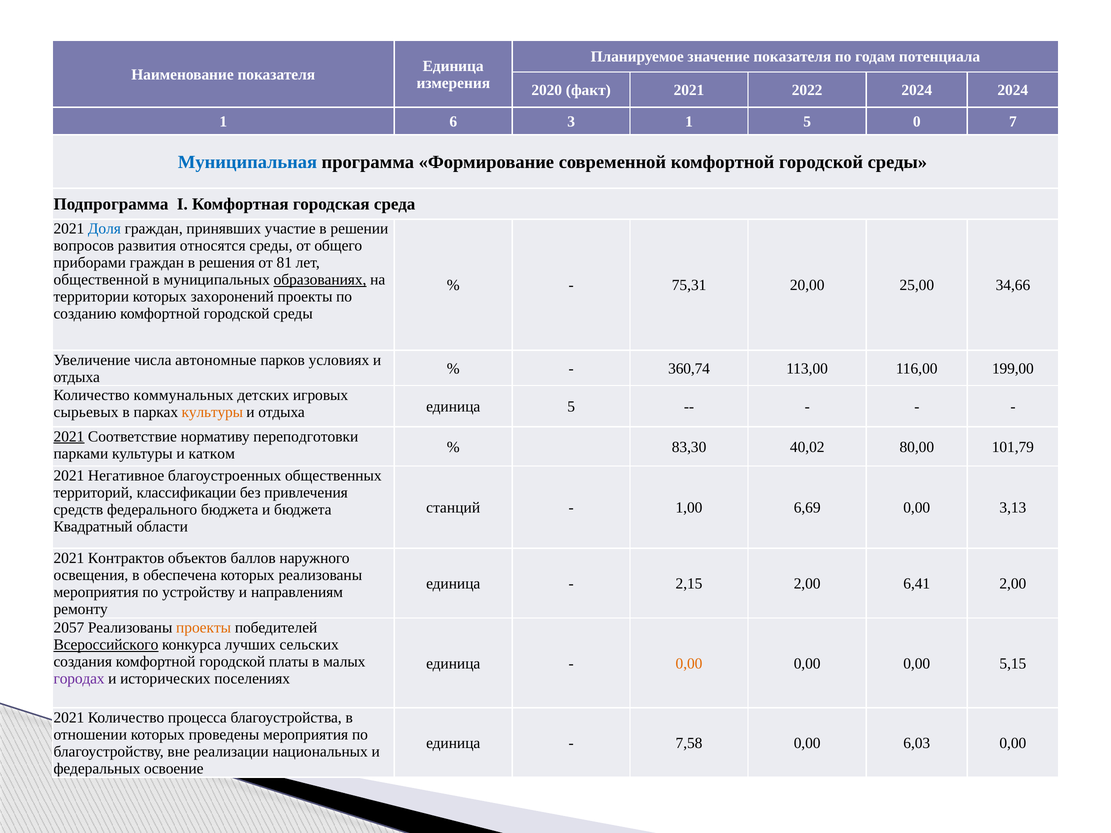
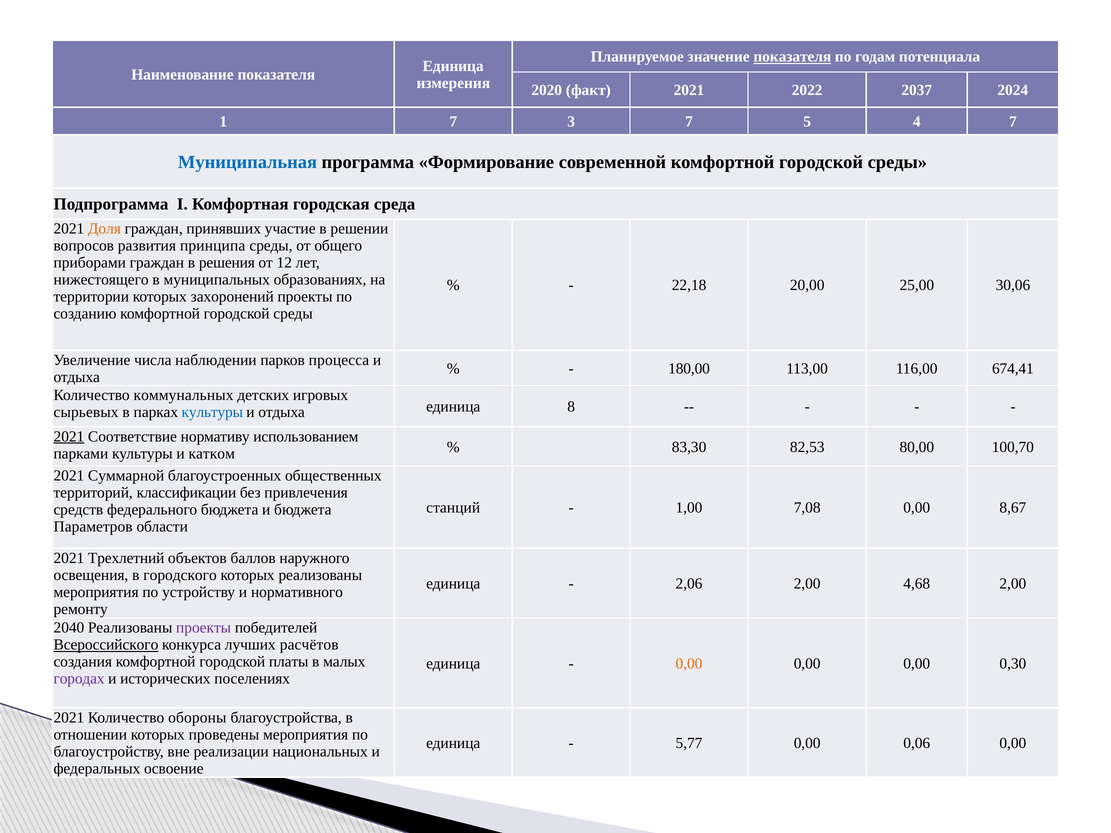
показателя underline: none -> present (792, 57)
2022 2024: 2024 -> 2037 (917, 90)
1 6: 6 -> 7 (453, 122)
3 1: 1 -> 7 (689, 122)
0: 0 -> 4 (917, 122)
Доля colour: blue -> orange (104, 229)
относятся: относятся -> принципа (213, 246)
81: 81 -> 12 (284, 263)
общественной: общественной -> нижестоящего (101, 280)
образованиях underline: present -> none (320, 280)
75,31: 75,31 -> 22,18 (689, 285)
34,66: 34,66 -> 30,06 (1013, 285)
автономные: автономные -> наблюдении (216, 360)
условиях: условиях -> процесса (339, 360)
360,74: 360,74 -> 180,00 (689, 369)
199,00: 199,00 -> 674,41 (1013, 369)
культуры colour: orange -> blue (212, 412)
единица 5: 5 -> 8 (571, 407)
переподготовки: переподготовки -> использованием (306, 437)
40,02: 40,02 -> 82,53 (807, 447)
101,79: 101,79 -> 100,70 (1013, 447)
Негативное: Негативное -> Суммарной (126, 476)
6,69: 6,69 -> 7,08 (807, 508)
3,13: 3,13 -> 8,67 (1013, 508)
Квадратный: Квадратный -> Параметров (93, 527)
Контрактов: Контрактов -> Трехлетний (126, 558)
обеспечена: обеспечена -> городского (180, 575)
2,15: 2,15 -> 2,06 (689, 584)
6,41: 6,41 -> 4,68 (917, 584)
направлениям: направлениям -> нормативного (297, 592)
2057: 2057 -> 2040 (69, 628)
проекты colour: orange -> purple (204, 628)
сельских: сельских -> расчётов (309, 645)
5,15: 5,15 -> 0,30 (1013, 664)
процесса: процесса -> обороны (197, 718)
7,58: 7,58 -> 5,77 (689, 743)
6,03: 6,03 -> 0,06 (917, 743)
